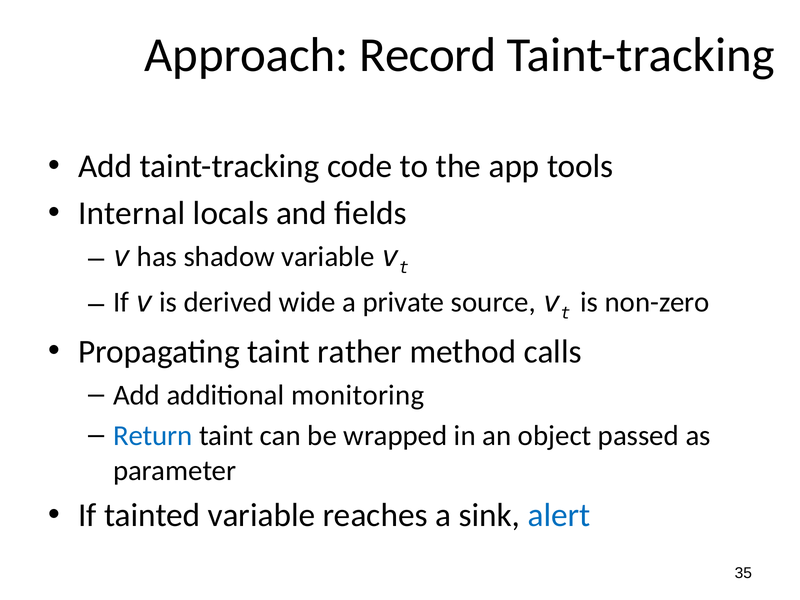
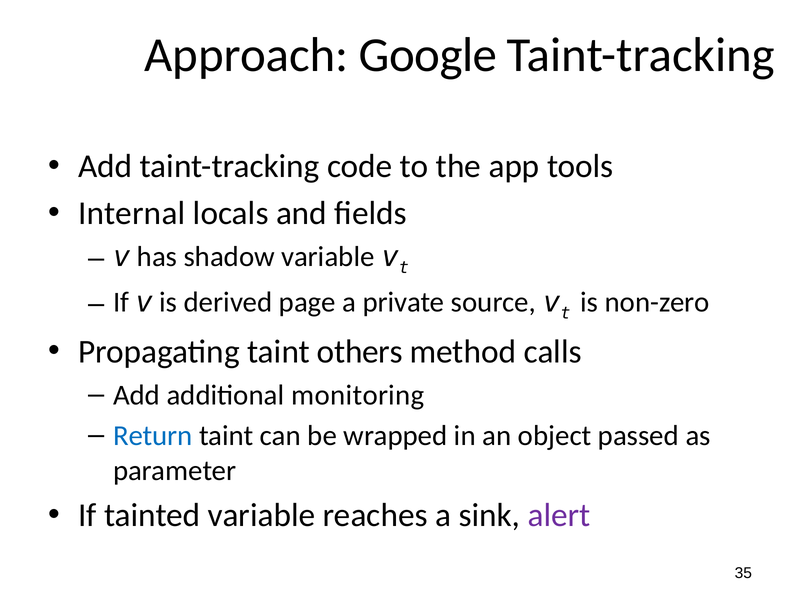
Record: Record -> Google (428, 55)
wide: wide -> page (307, 302)
rather: rather -> others (360, 352)
alert colour: blue -> purple (559, 515)
